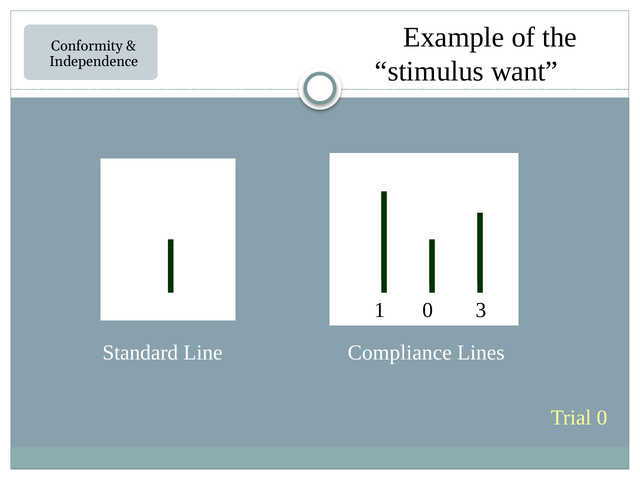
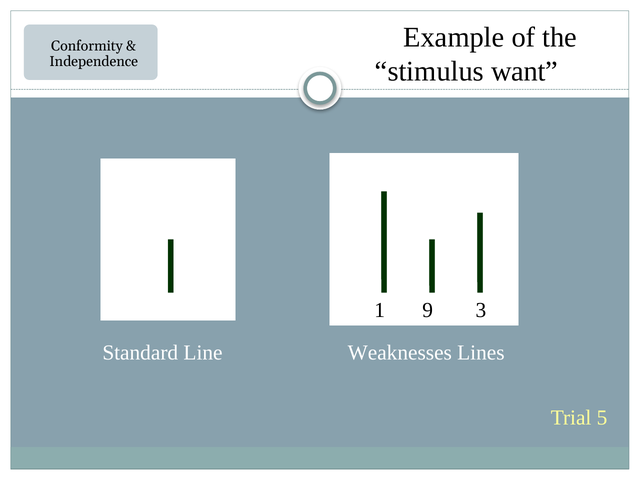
1 0: 0 -> 9 (428, 310)
Compliance: Compliance -> Weaknesses (400, 353)
Trial 0: 0 -> 5 (602, 417)
